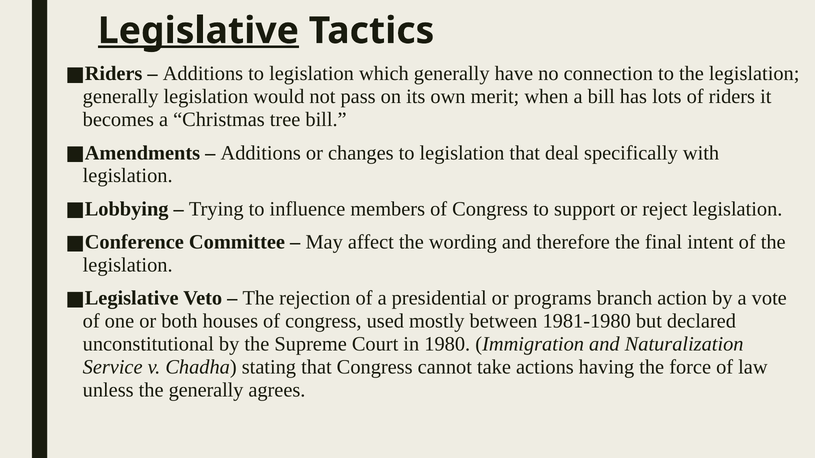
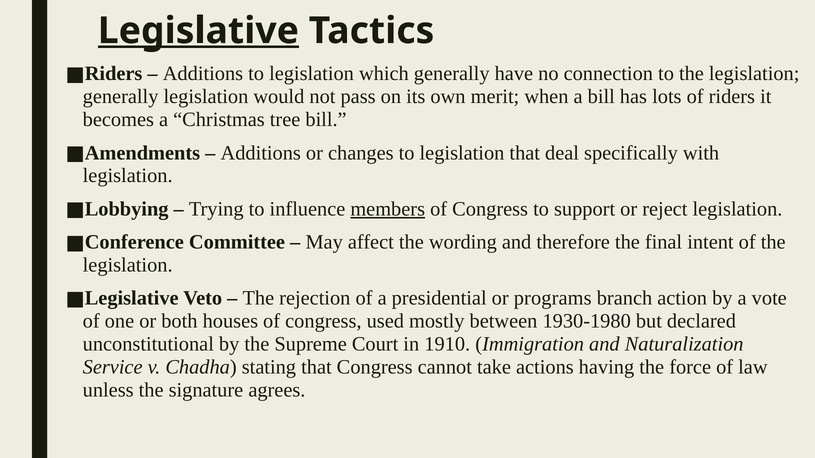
members underline: none -> present (388, 209)
1981-1980: 1981-1980 -> 1930-1980 (587, 321)
1980: 1980 -> 1910 (447, 344)
the generally: generally -> signature (206, 390)
